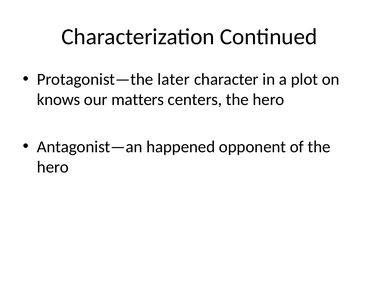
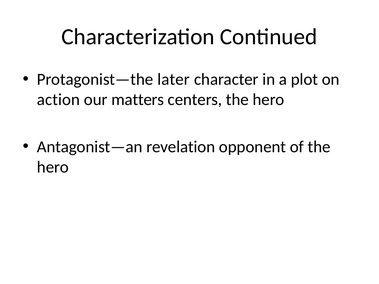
knows: knows -> action (58, 100)
happened: happened -> revelation (181, 147)
